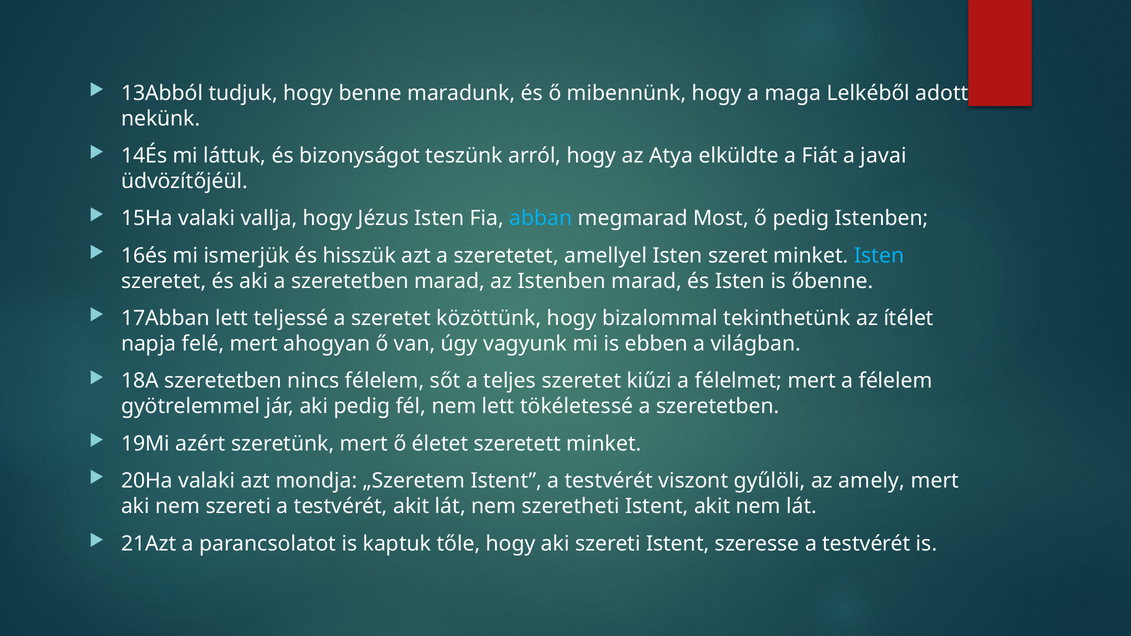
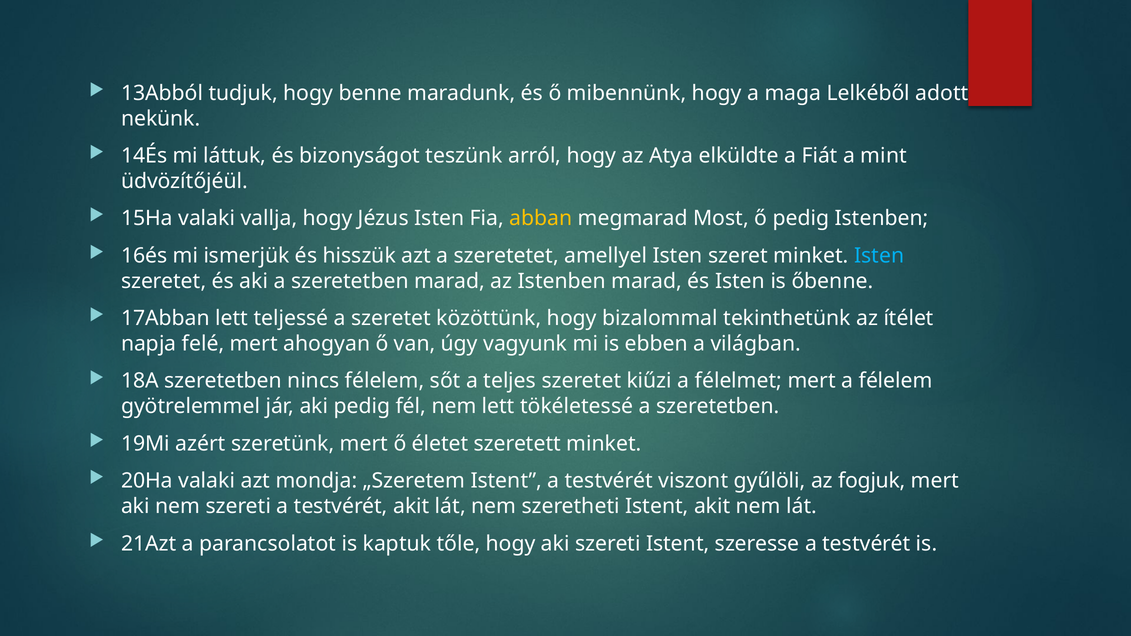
javai: javai -> mint (884, 156)
abban colour: light blue -> yellow (541, 218)
amely: amely -> fogjuk (872, 481)
